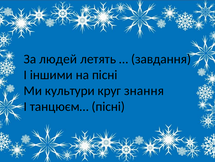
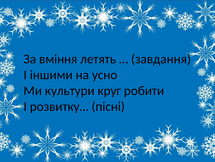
людей: людей -> вміння (58, 59)
на пісні: пісні -> усно (105, 75)
знання: знання -> робити (144, 90)
танцюєм…: танцюєм… -> розвитку… (59, 106)
